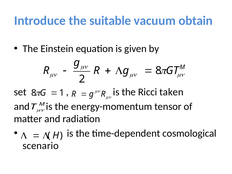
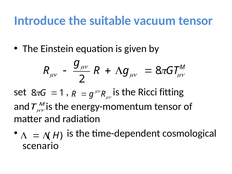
vacuum obtain: obtain -> tensor (196, 21)
taken: taken -> fitting (172, 92)
